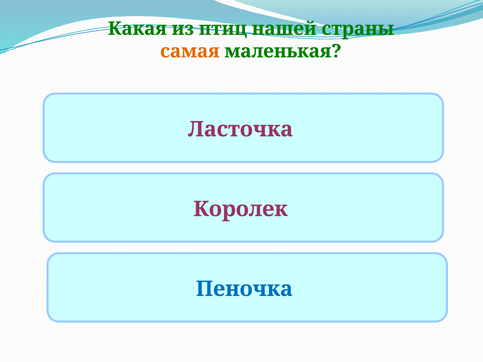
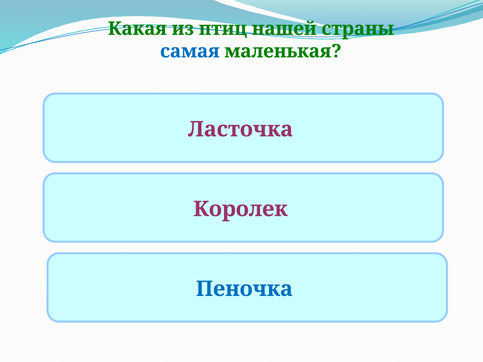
самая colour: orange -> blue (190, 51)
